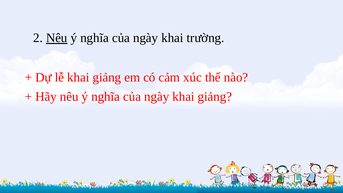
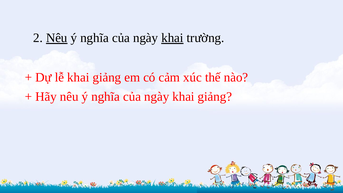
khai underline: none -> present (172, 38)
